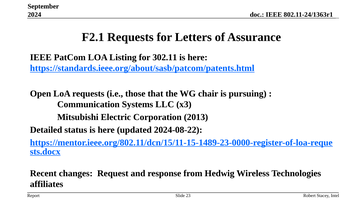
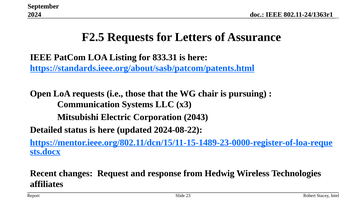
F2.1: F2.1 -> F2.5 (93, 37)
302.11: 302.11 -> 833.31 (165, 57)
2013: 2013 -> 2043 (196, 117)
